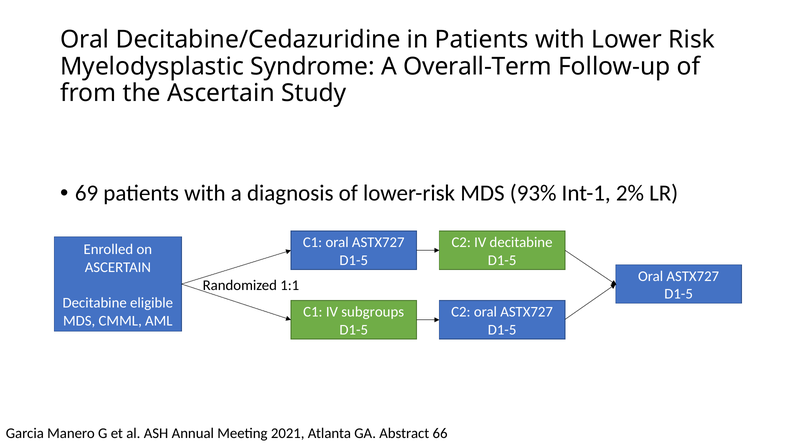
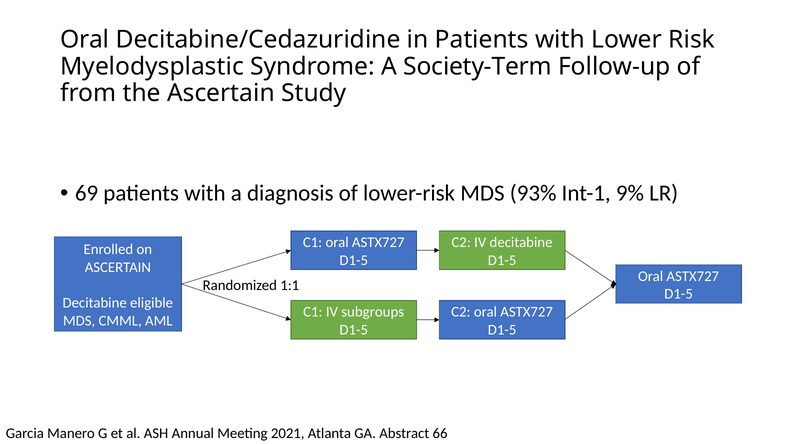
Overall-Term: Overall-Term -> Society-Term (478, 66)
2%: 2% -> 9% (630, 193)
